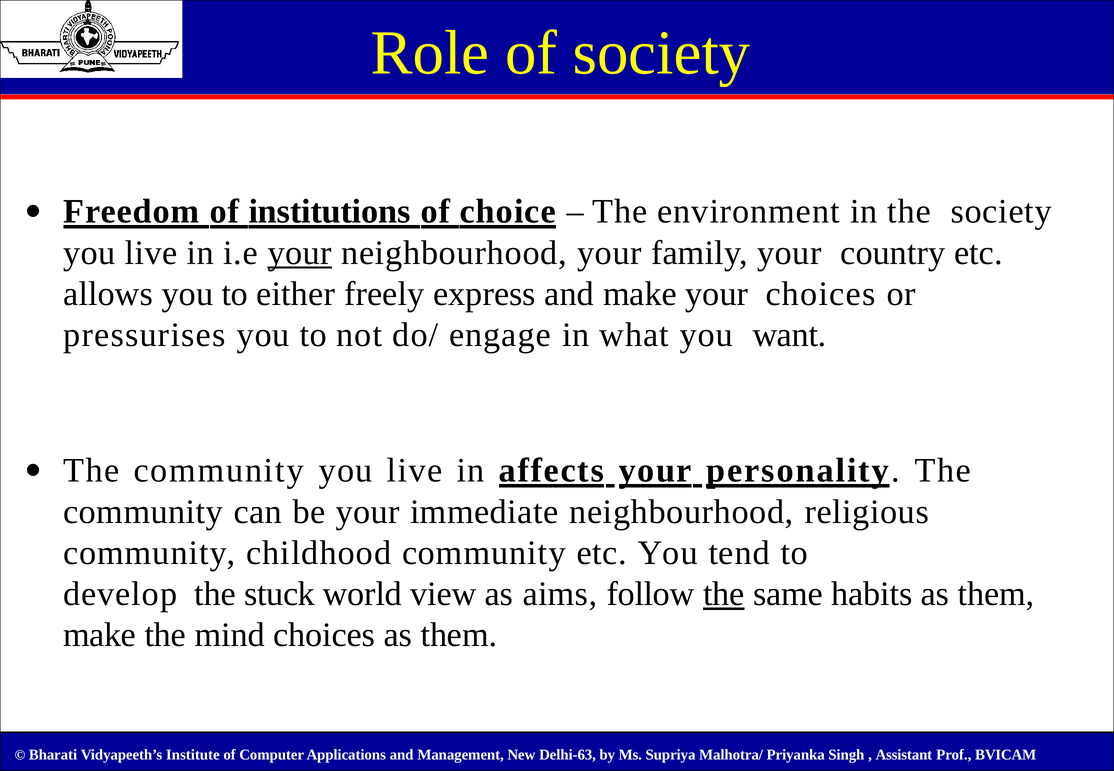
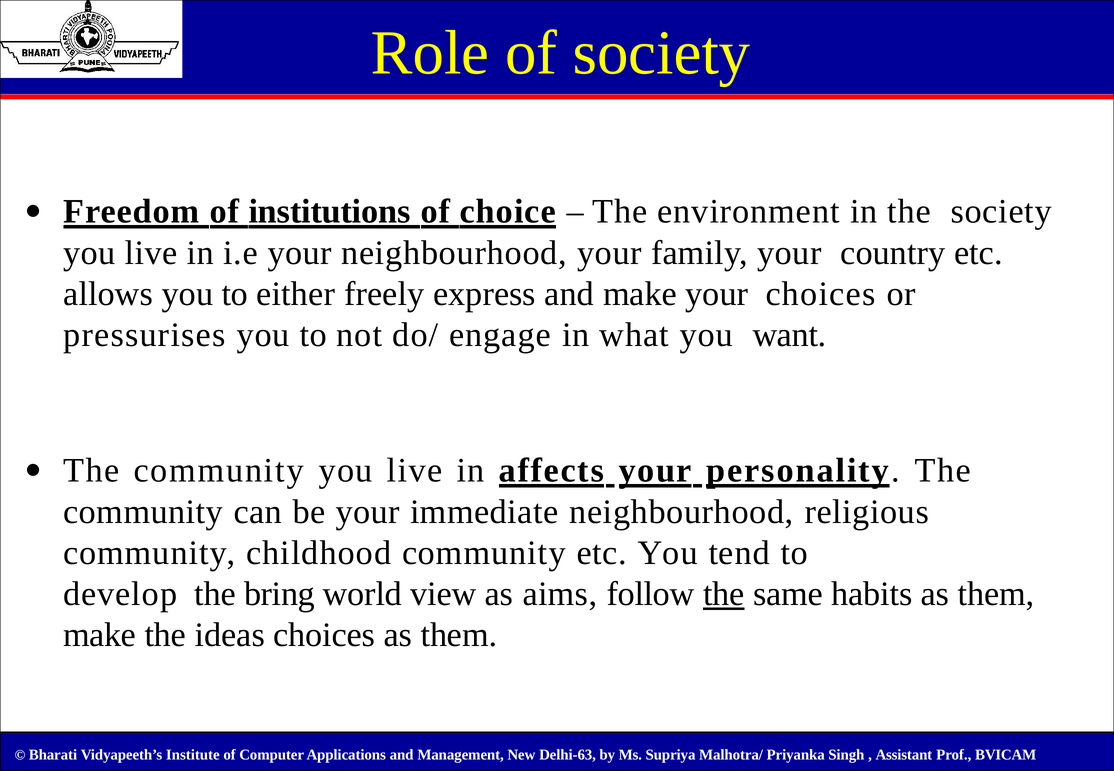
your underline: present -> none (300, 253)
stuck: stuck -> bring (280, 594)
mind: mind -> ideas (230, 635)
